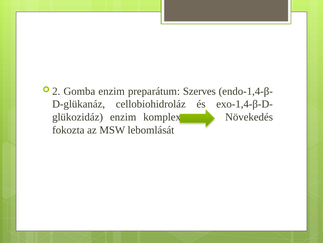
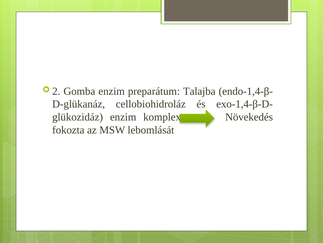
Szerves: Szerves -> Talajba (199, 91)
